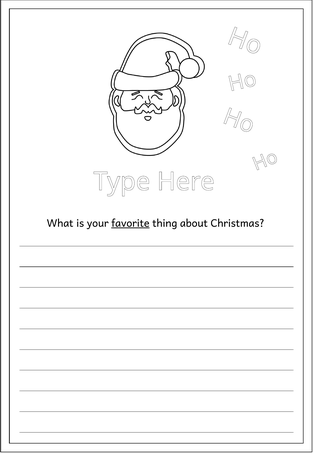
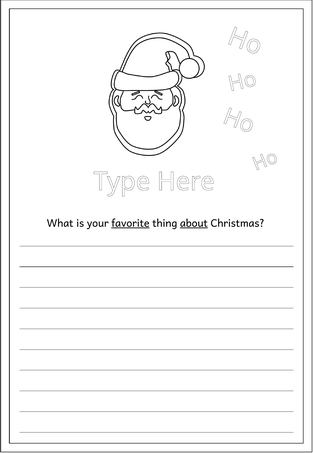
about underline: none -> present (194, 223)
